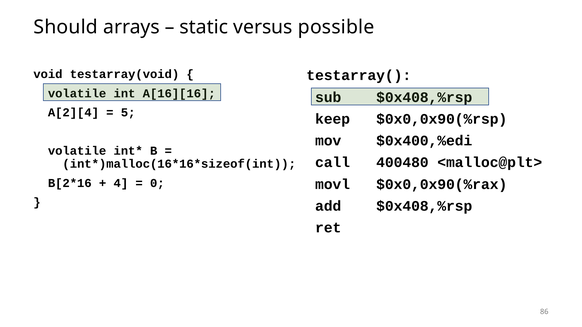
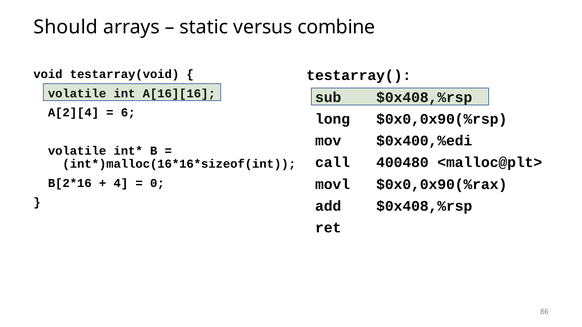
possible: possible -> combine (336, 27)
5: 5 -> 6 (128, 113)
keep: keep -> long (333, 119)
